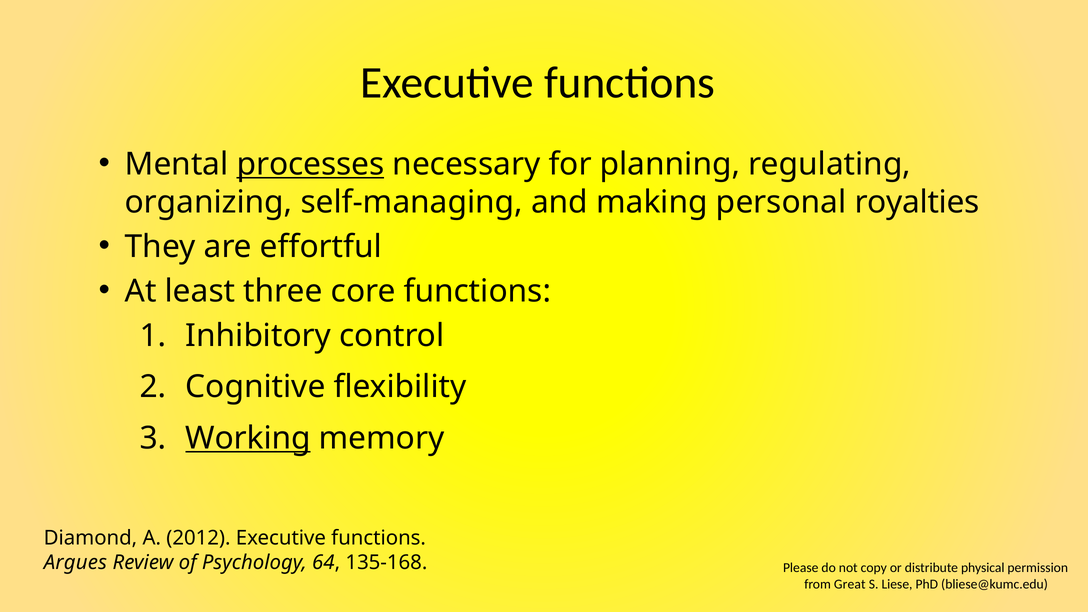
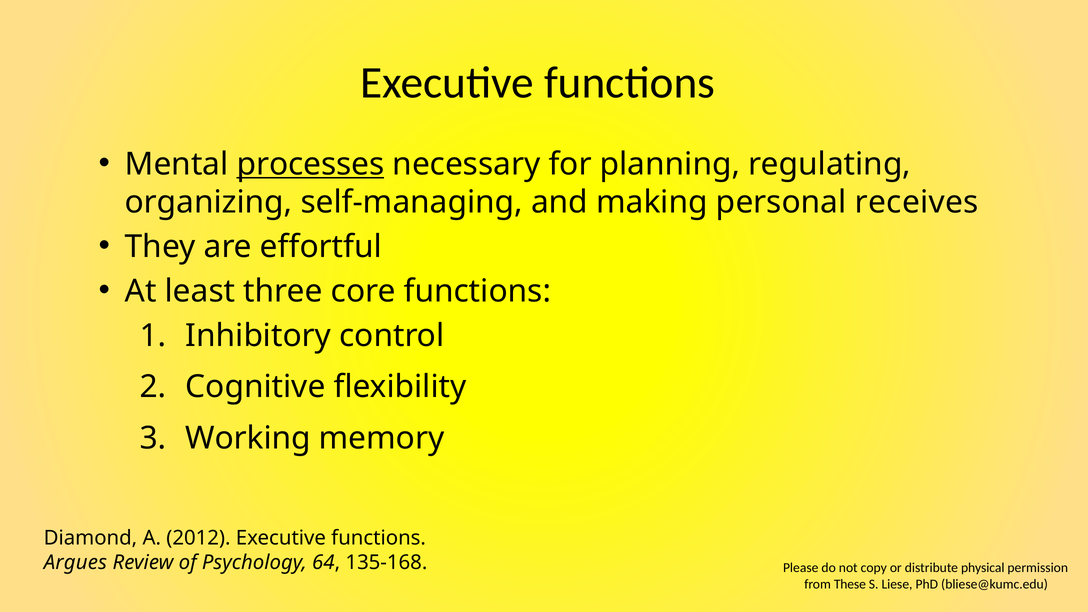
royalties: royalties -> receives (917, 202)
Working underline: present -> none (248, 438)
Great: Great -> These (850, 584)
